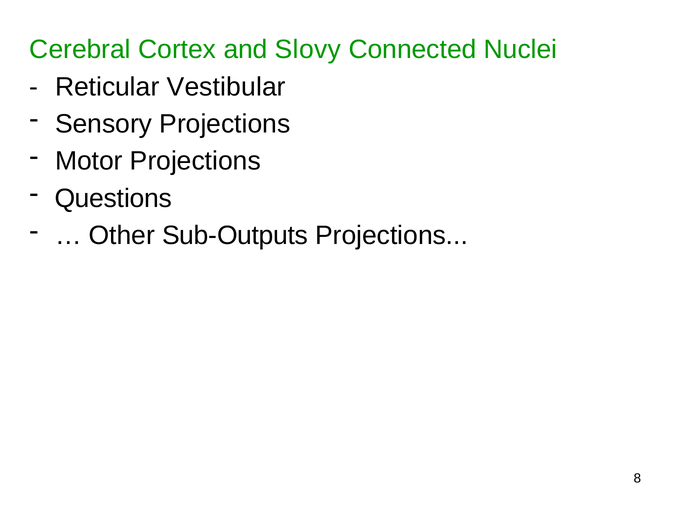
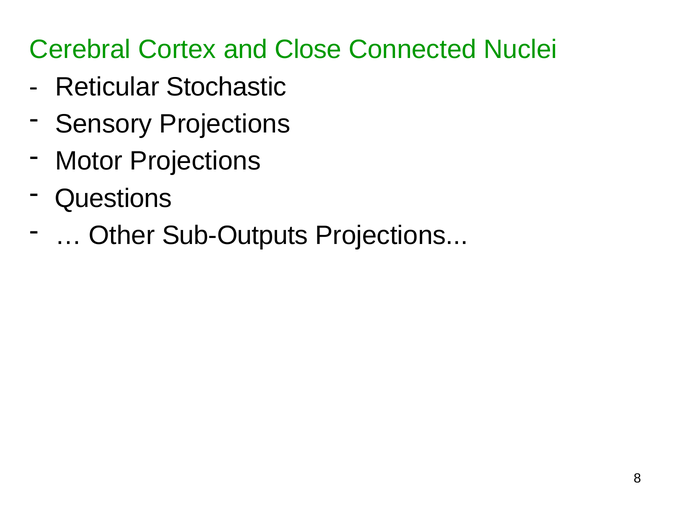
Slovy: Slovy -> Close (308, 50)
Vestibular: Vestibular -> Stochastic (226, 87)
